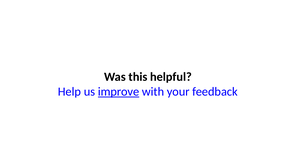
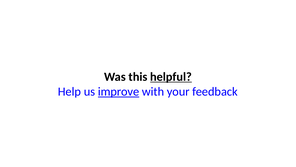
helpful underline: none -> present (171, 77)
